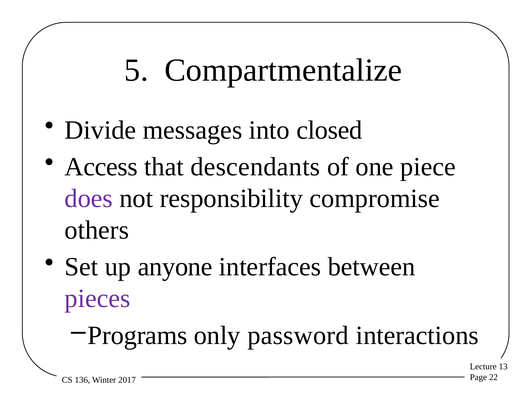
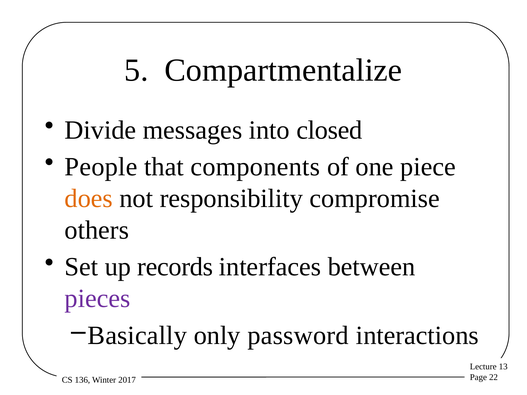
Access: Access -> People (101, 167)
descendants: descendants -> components (255, 167)
does colour: purple -> orange (89, 199)
anyone: anyone -> records (175, 267)
Programs: Programs -> Basically (137, 336)
